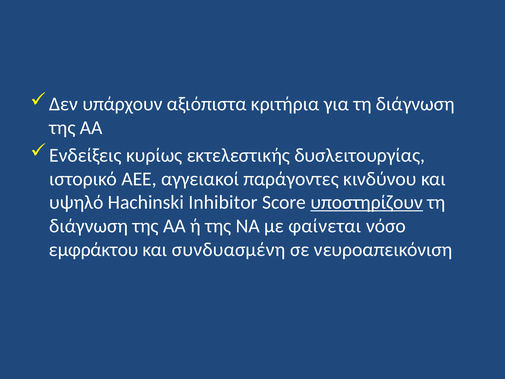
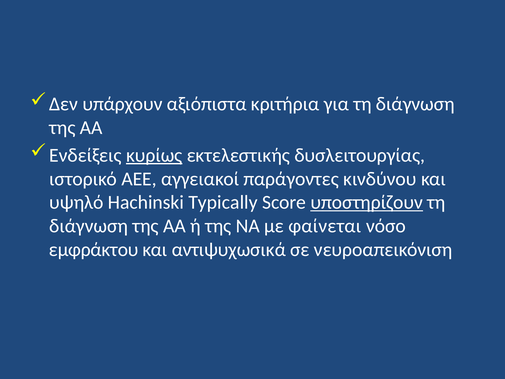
κυρίως underline: none -> present (154, 155)
Inhibitor: Inhibitor -> Typically (223, 202)
συνδυασμένη: συνδυασμένη -> αντιψυχωσικά (229, 249)
